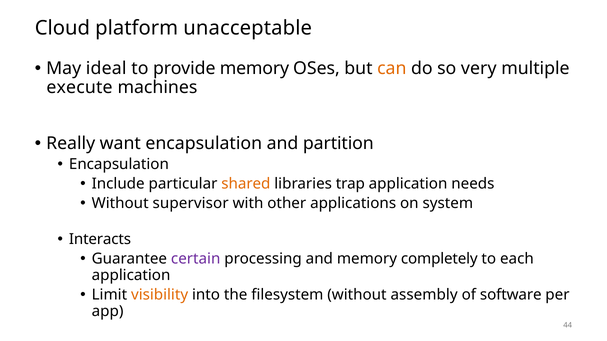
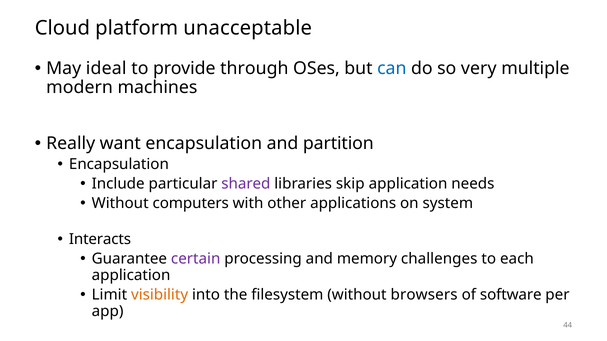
provide memory: memory -> through (254, 69)
can colour: orange -> blue (392, 69)
execute: execute -> modern (80, 88)
shared colour: orange -> purple (246, 184)
trap: trap -> skip (350, 184)
supervisor: supervisor -> computers (191, 204)
completely: completely -> challenges (439, 259)
assembly: assembly -> browsers (424, 295)
